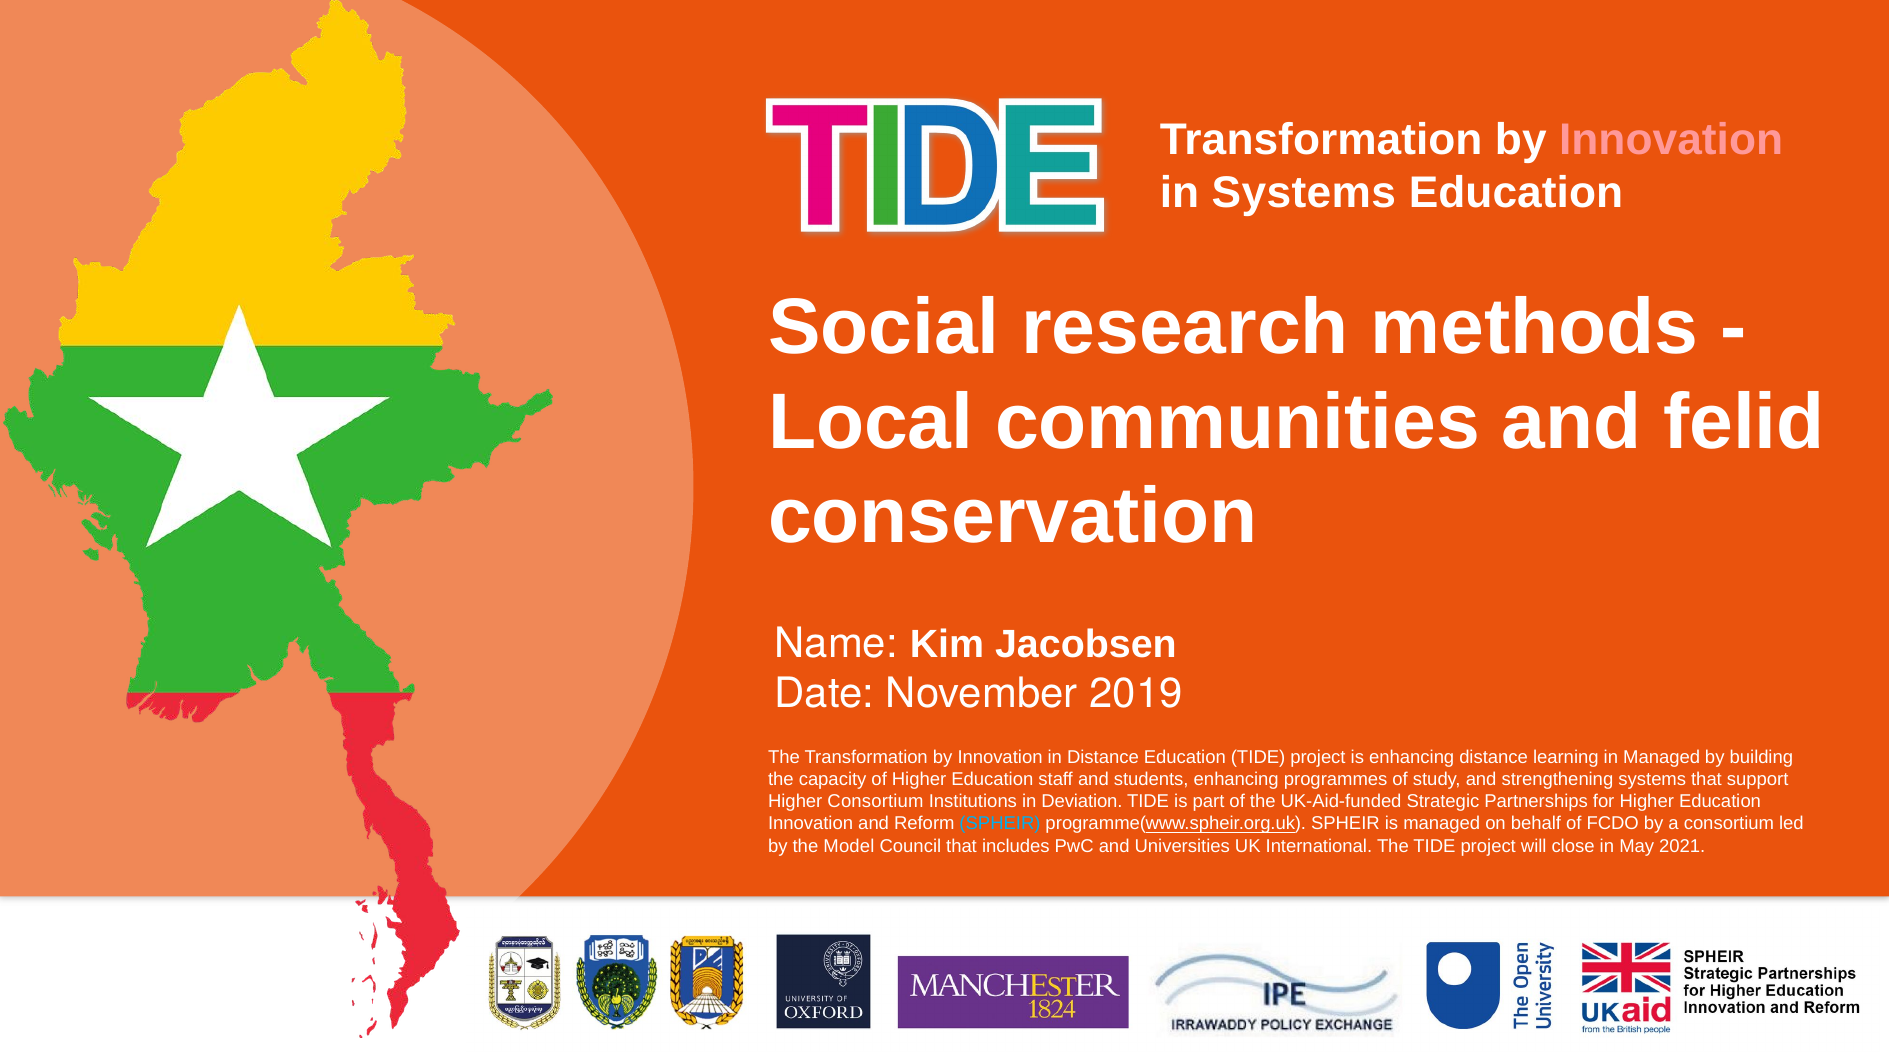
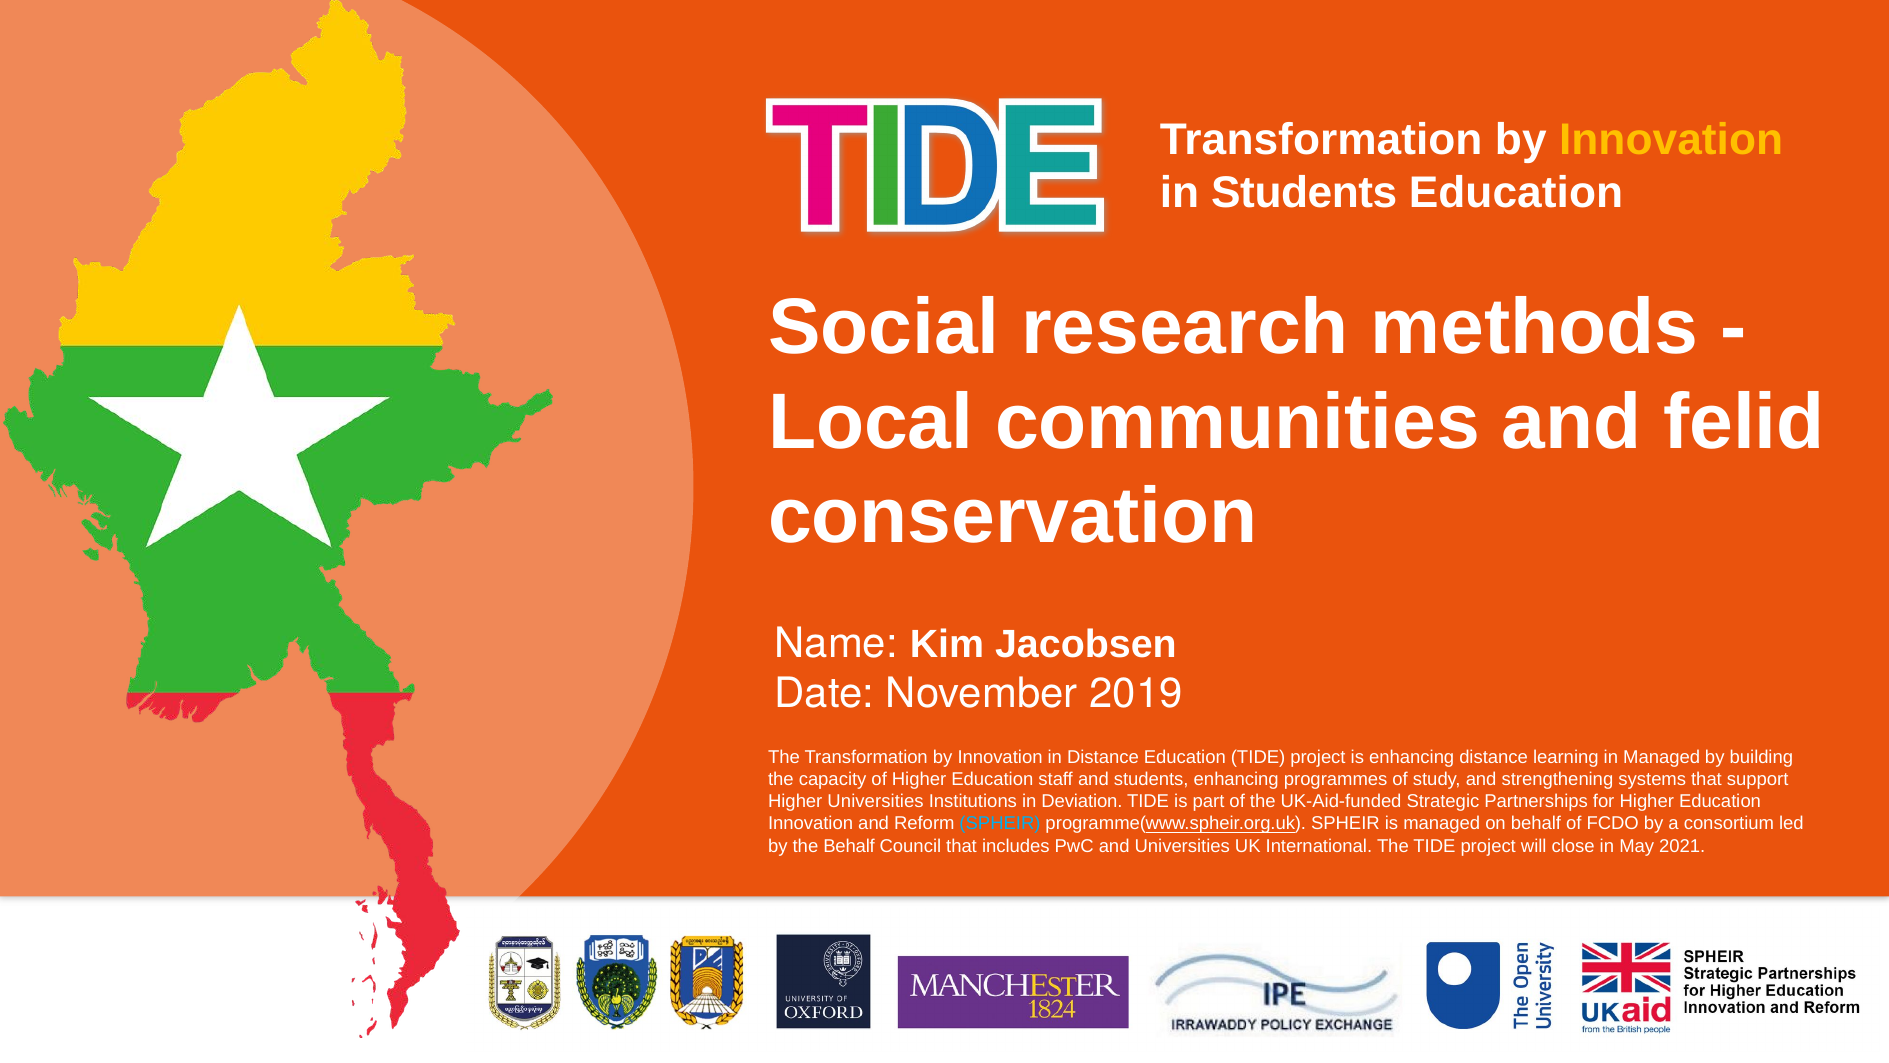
Innovation colour: pink -> yellow (1671, 140)
in Systems: Systems -> Students (1304, 193)
Higher Consortium: Consortium -> Universities (876, 801)
the Model: Model -> Behalf (849, 846)
